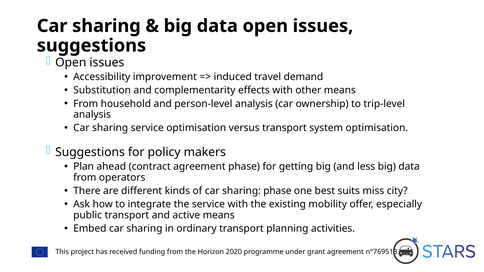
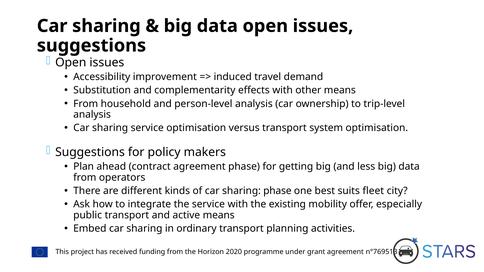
miss: miss -> fleet (373, 191)
